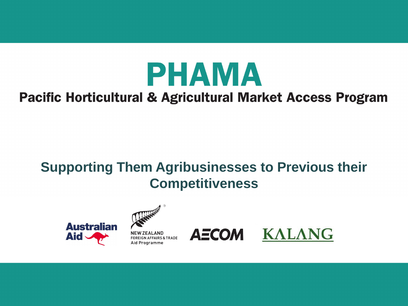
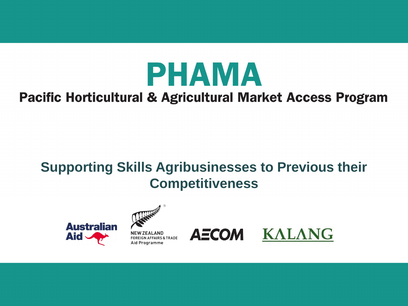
Them: Them -> Skills (135, 167)
